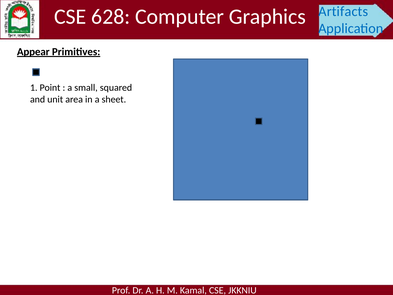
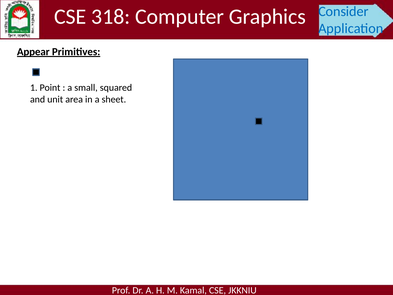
628: 628 -> 318 (111, 17)
Artifacts: Artifacts -> Consider (343, 11)
